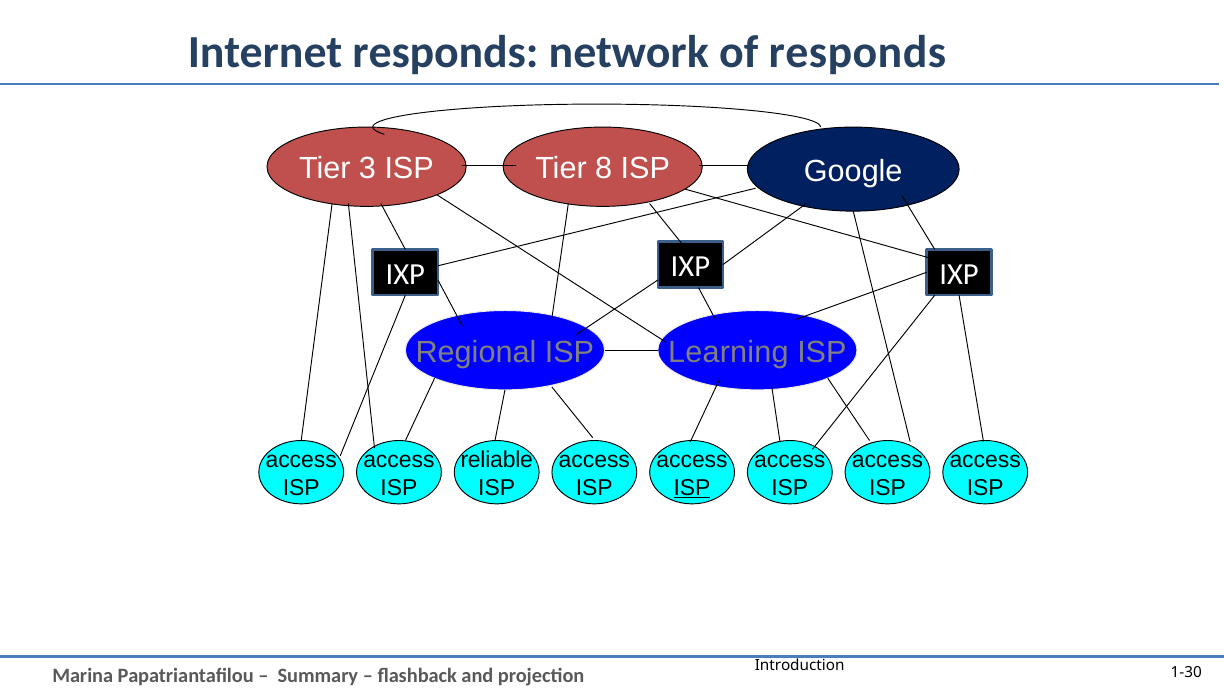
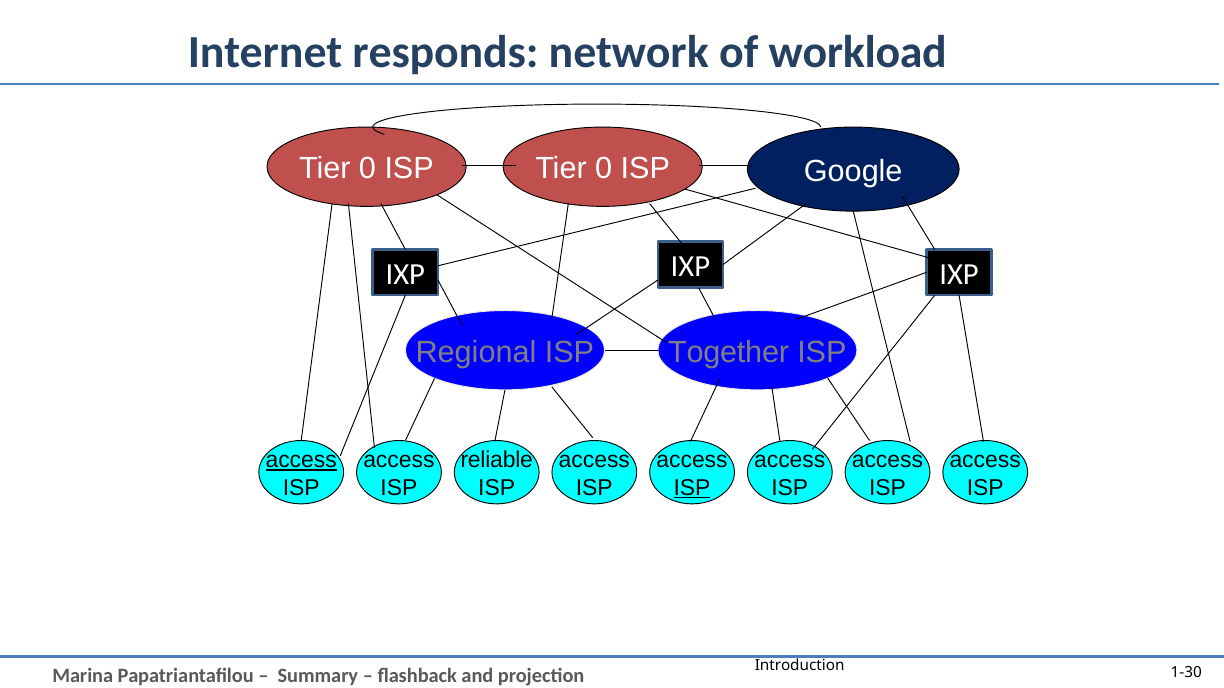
of responds: responds -> workload (858, 52)
3: 3 -> 0 (367, 169)
ISP Tier 8: 8 -> 0 (604, 169)
Learning: Learning -> Together (729, 353)
access underline: none -> present (301, 460)
